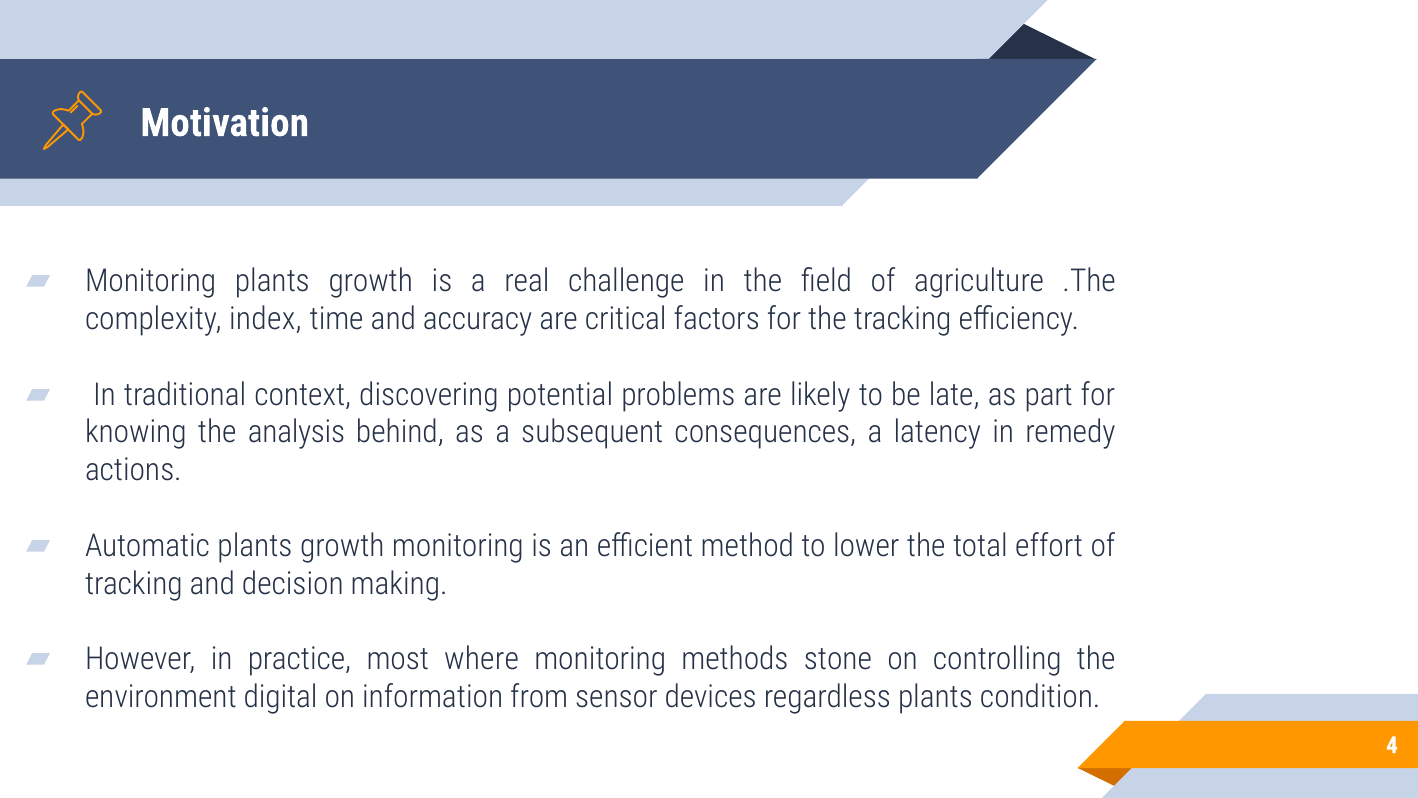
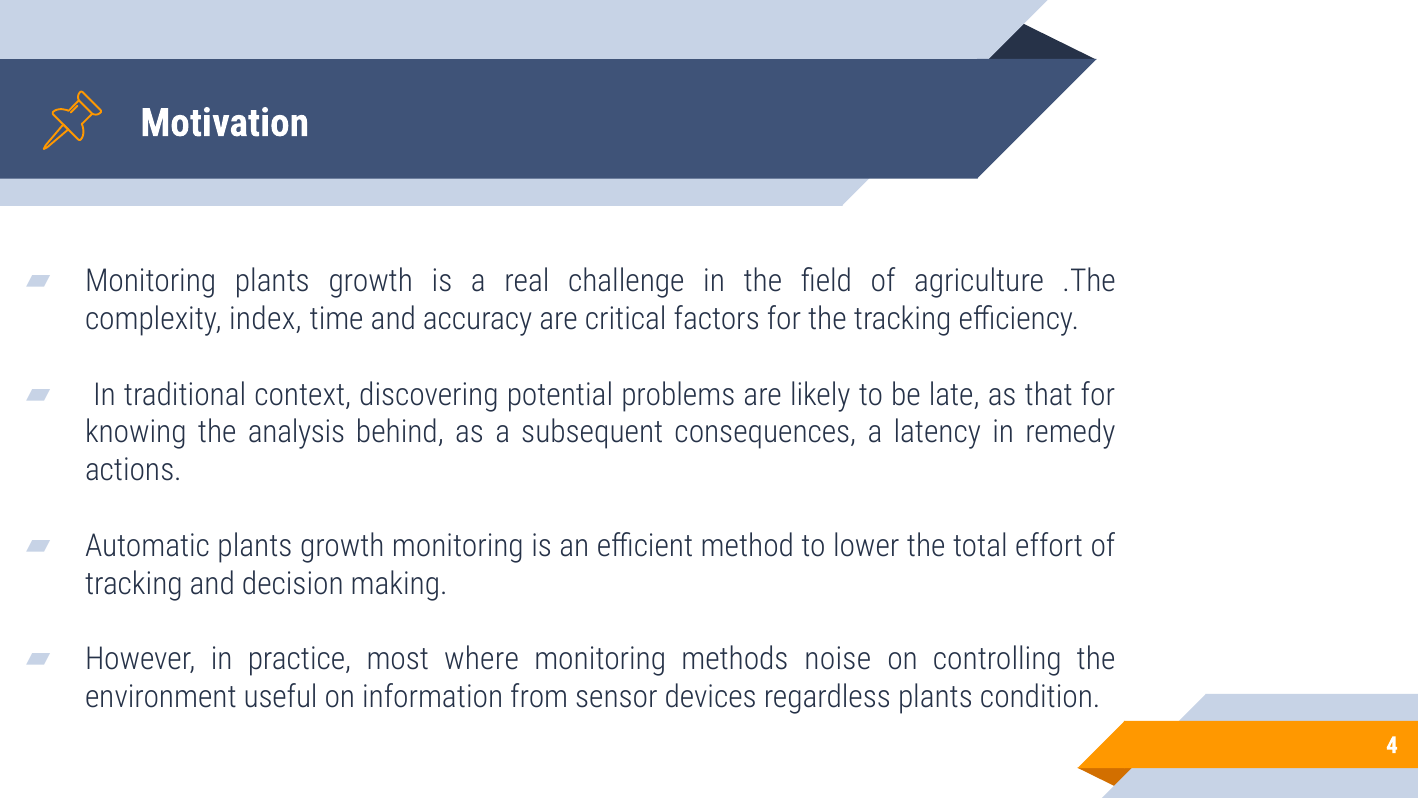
part: part -> that (1049, 395)
stone: stone -> noise (838, 659)
digital: digital -> useful (281, 697)
